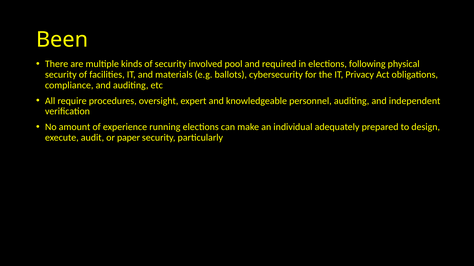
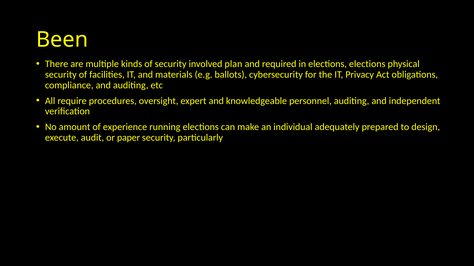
pool: pool -> plan (233, 64)
elections following: following -> elections (367, 64)
